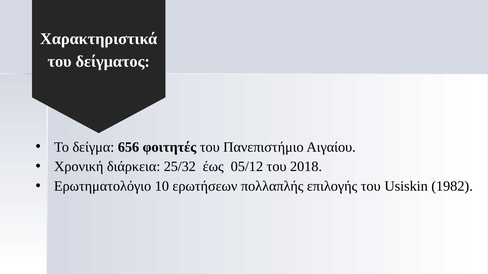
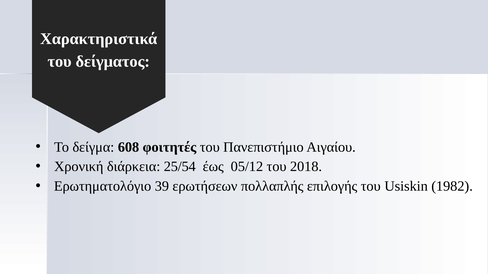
656: 656 -> 608 (129, 147)
25/32: 25/32 -> 25/54 (180, 167)
10: 10 -> 39 (162, 187)
